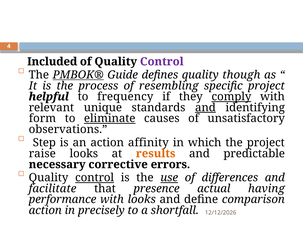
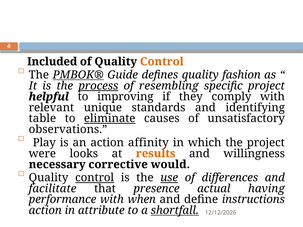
Control colour: purple -> orange (162, 62)
though: though -> fashion (241, 75)
process underline: none -> present (98, 86)
frequency: frequency -> improving (125, 97)
comply underline: present -> none (231, 97)
and underline: present -> none (205, 108)
form: form -> table (42, 119)
Step: Step -> Play (44, 143)
raise: raise -> were (42, 154)
predictable: predictable -> willingness (254, 154)
errors: errors -> would (170, 165)
with looks: looks -> when (142, 200)
comparison: comparison -> instructions (253, 200)
precisely: precisely -> attribute (101, 211)
shortfall underline: none -> present (175, 211)
